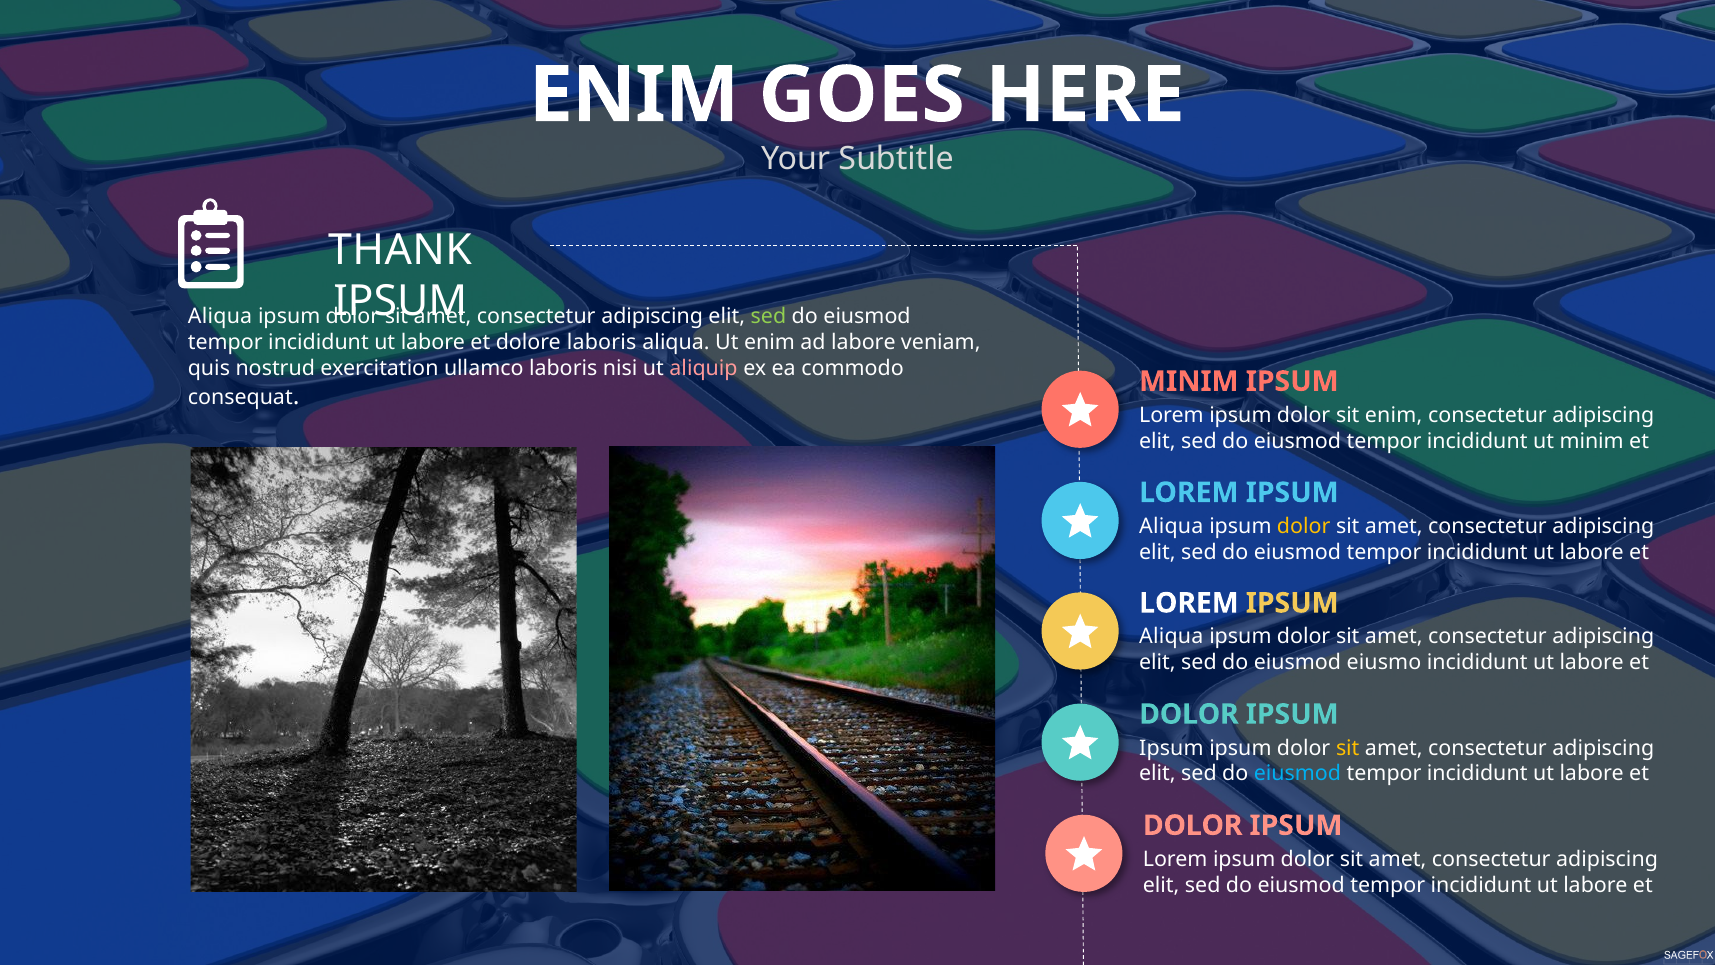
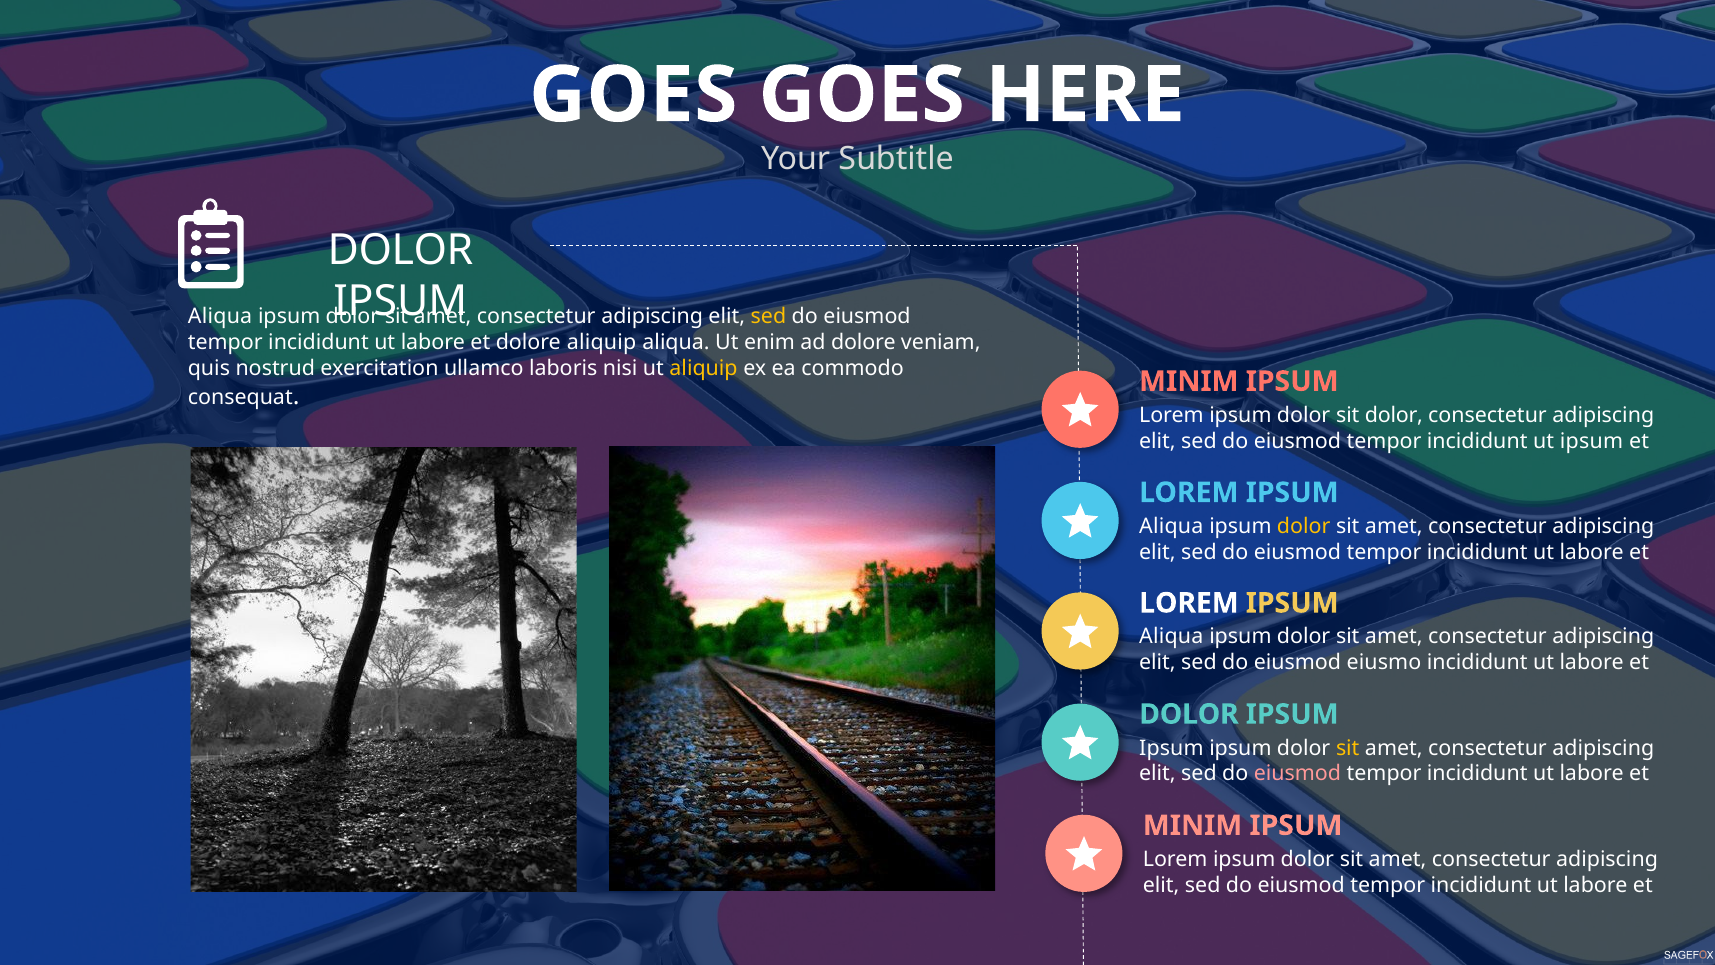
ENIM: ENIM -> GOES (633, 95)
THANK: THANK -> DOLOR (400, 250)
sed colour: light green -> yellow (768, 316)
dolore laboris: laboris -> aliquip (602, 342)
ad labore: labore -> dolore (863, 342)
aliquip colour: pink -> yellow (704, 368)
sit enim: enim -> dolor (1394, 415)
ut minim: minim -> ipsum (1592, 441)
eiusmod colour: light blue -> pink (1297, 774)
DOLOR: DOLOR -> MINIM (1193, 825)
